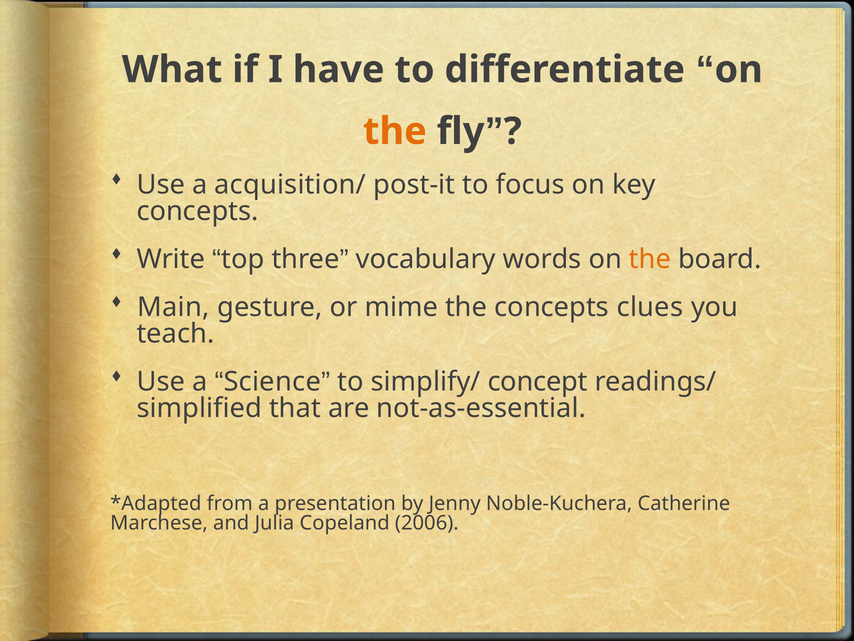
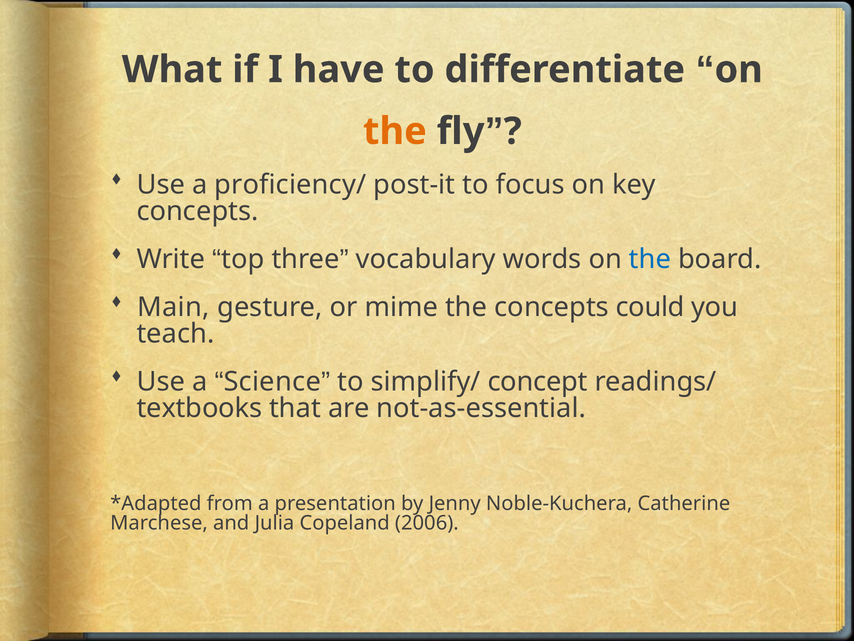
acquisition/: acquisition/ -> proficiency/ (290, 185)
the colour: orange -> blue (650, 259)
clues: clues -> could (650, 307)
simplified: simplified -> textbooks (199, 408)
